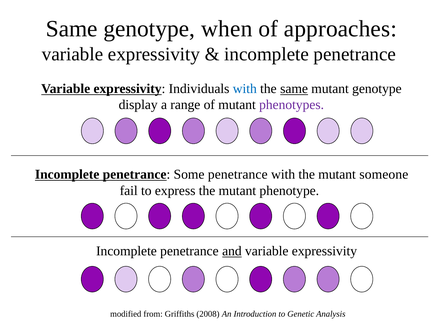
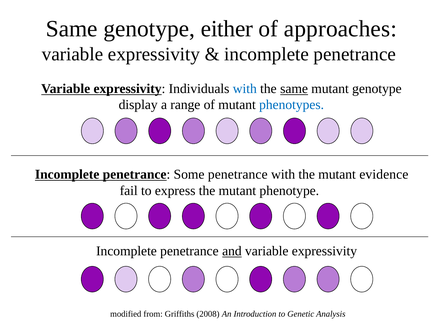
when: when -> either (227, 29)
phenotypes colour: purple -> blue (292, 105)
someone: someone -> evidence (384, 175)
